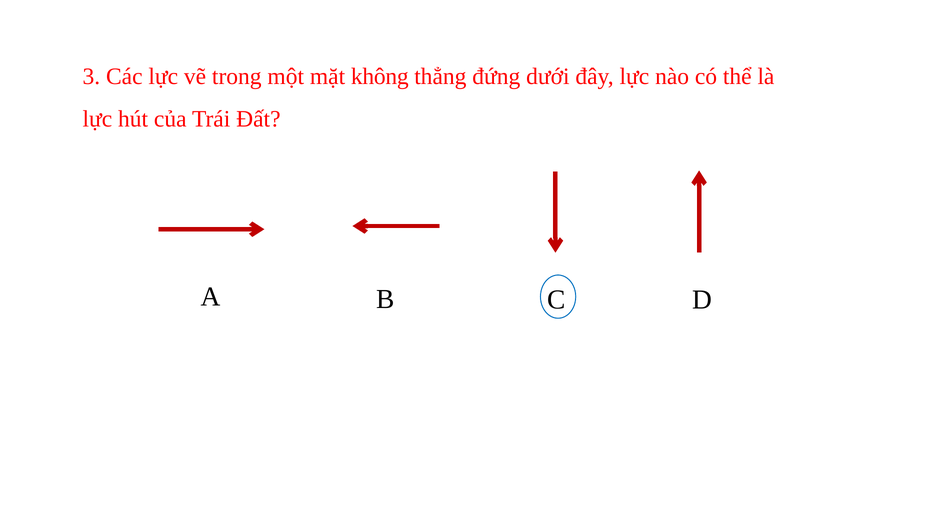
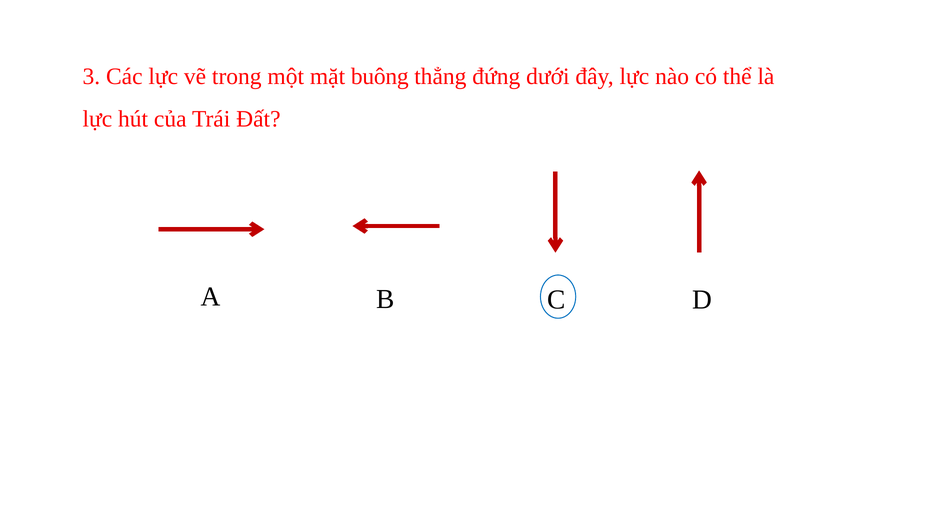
không: không -> buông (380, 76)
